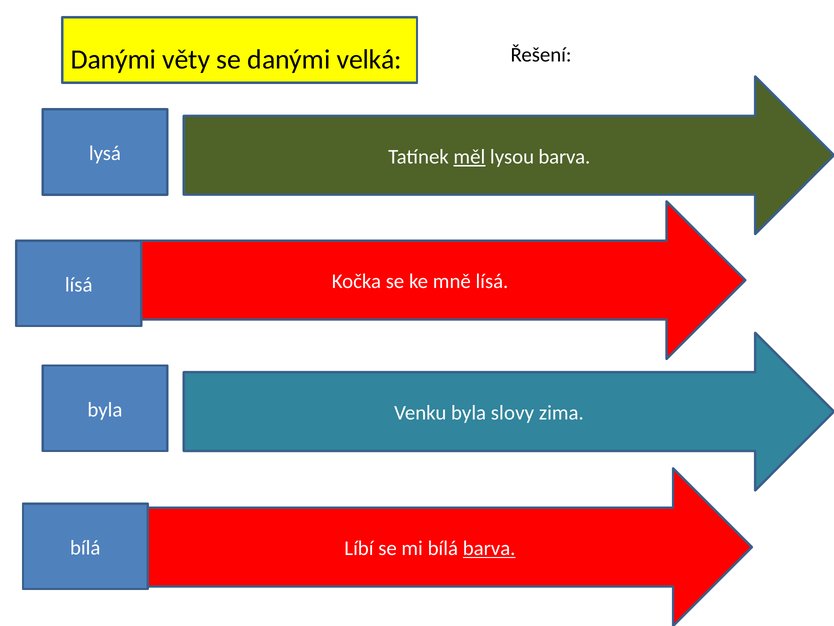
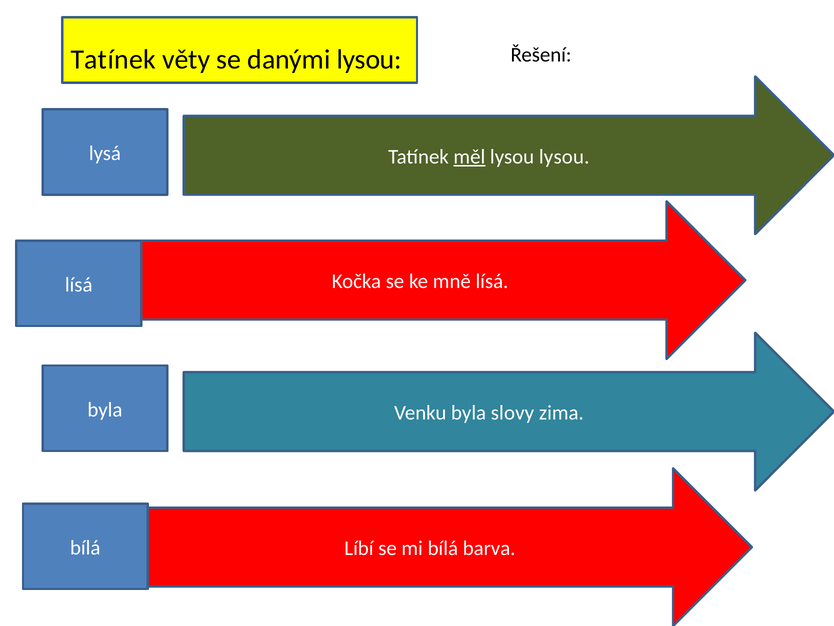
Danými: Danými -> Tatínek (113, 60)
danými velká: velká -> lysou (369, 60)
lysou barva: barva -> lysou (564, 157)
barva underline: present -> none (489, 548)
